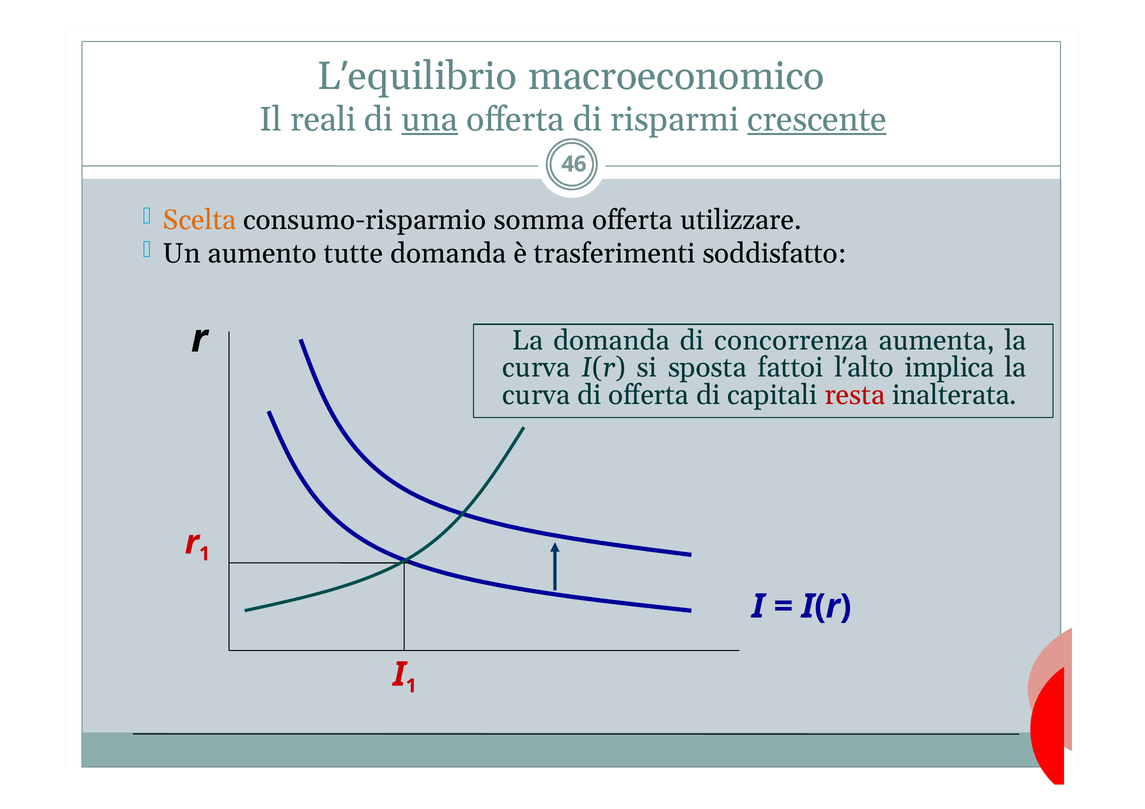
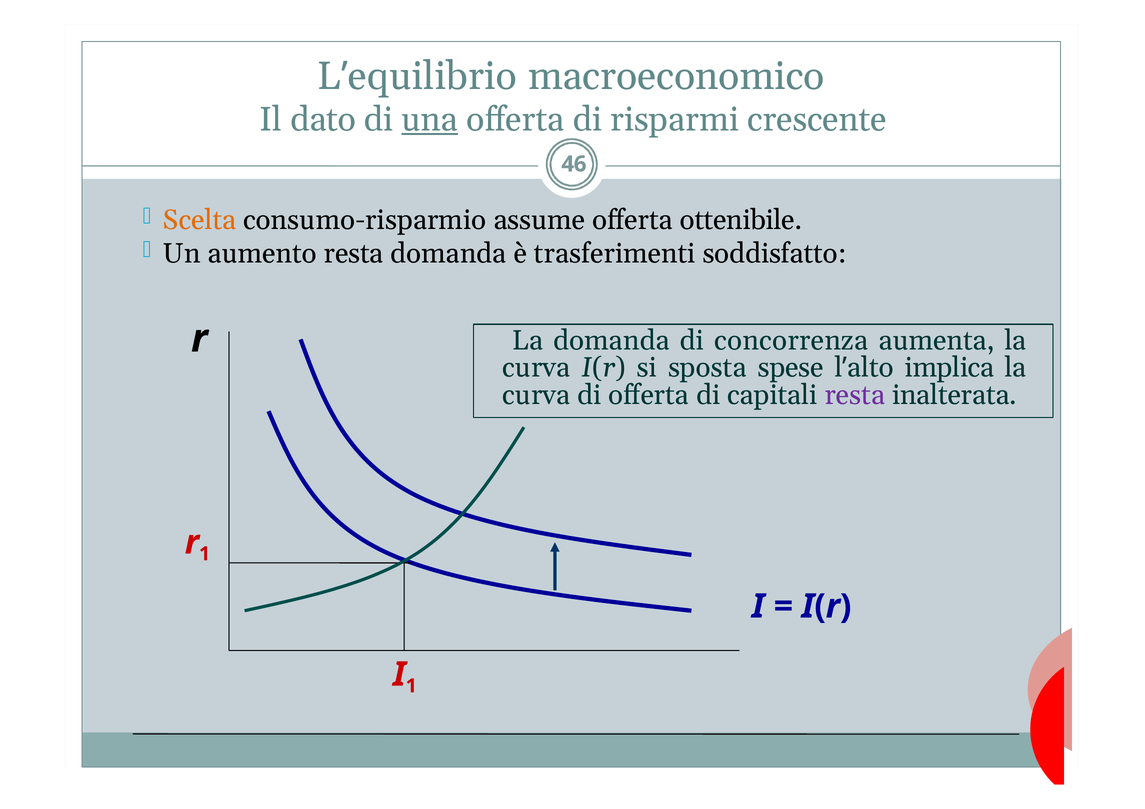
reali: reali -> dato (323, 119)
crescente underline: present -> none (817, 119)
somma: somma -> assume (539, 220)
utilizzare: utilizzare -> ottenibile (741, 220)
aumento tutte: tutte -> resta (354, 253)
fattoi: fattoi -> spese (791, 368)
resta colour: red -> purple (855, 395)
